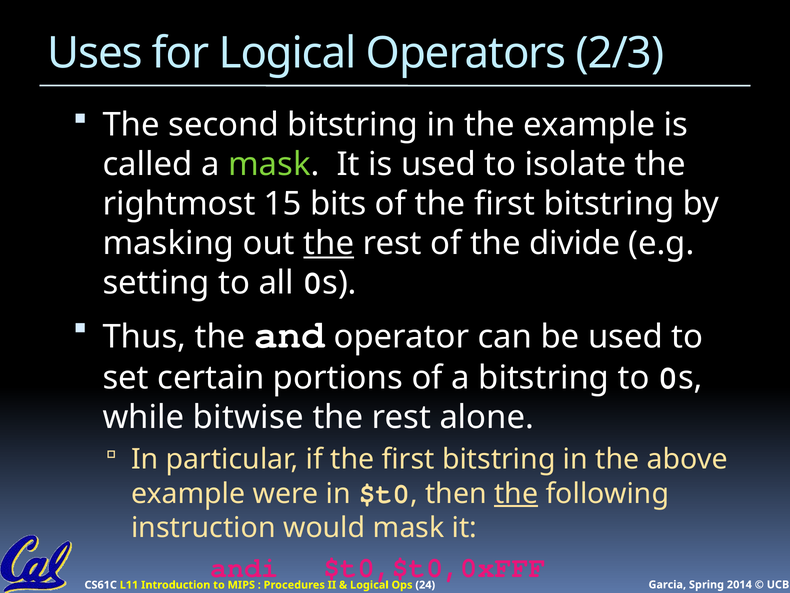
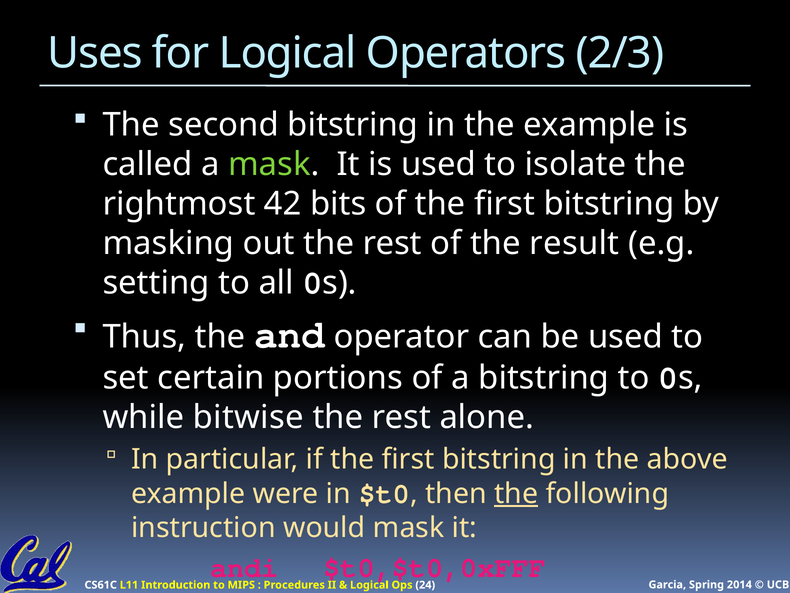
15: 15 -> 42 (283, 204)
the underline: present -> none (329, 243)
divide: divide -> result (574, 243)
